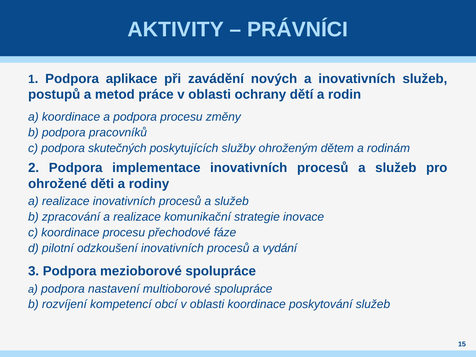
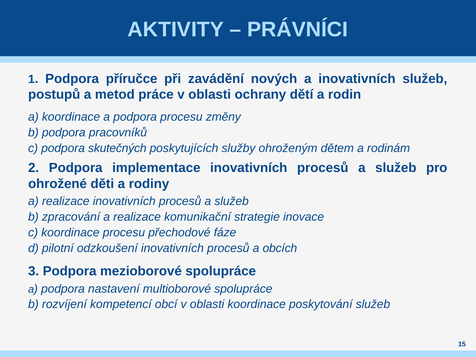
aplikace: aplikace -> příručce (132, 79)
vydání: vydání -> obcích (280, 248)
